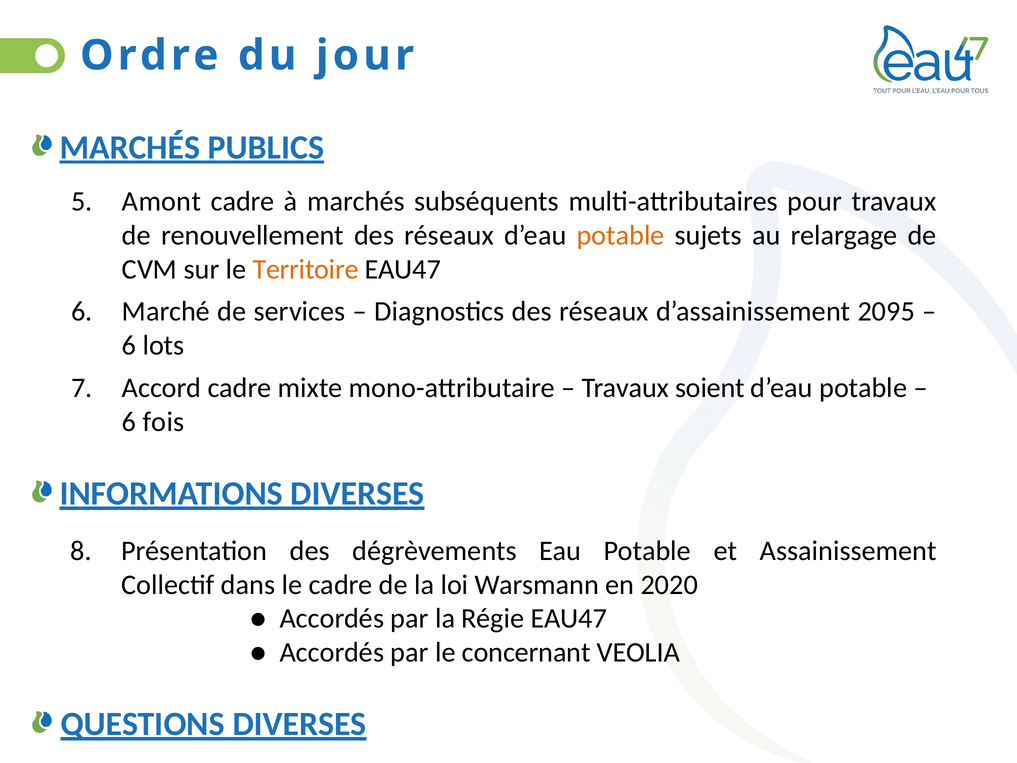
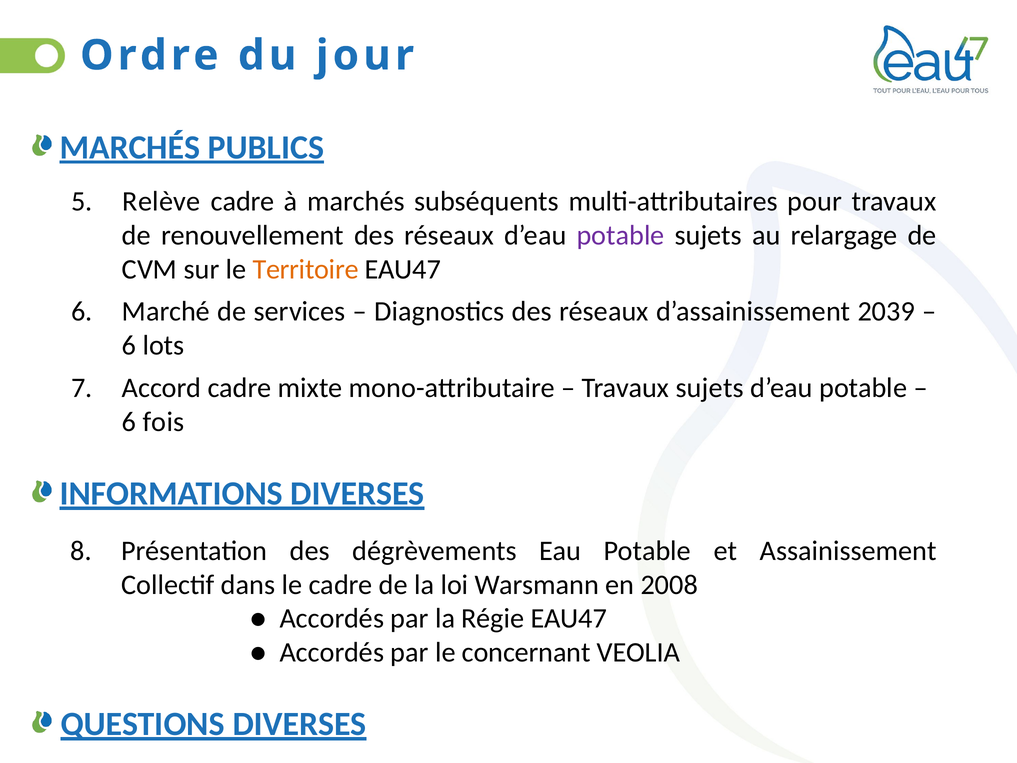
Amont: Amont -> Relève (161, 201)
potable colour: orange -> purple (621, 235)
2095: 2095 -> 2039 (886, 312)
Travaux soient: soient -> sujets (710, 388)
2020: 2020 -> 2008 (669, 585)
